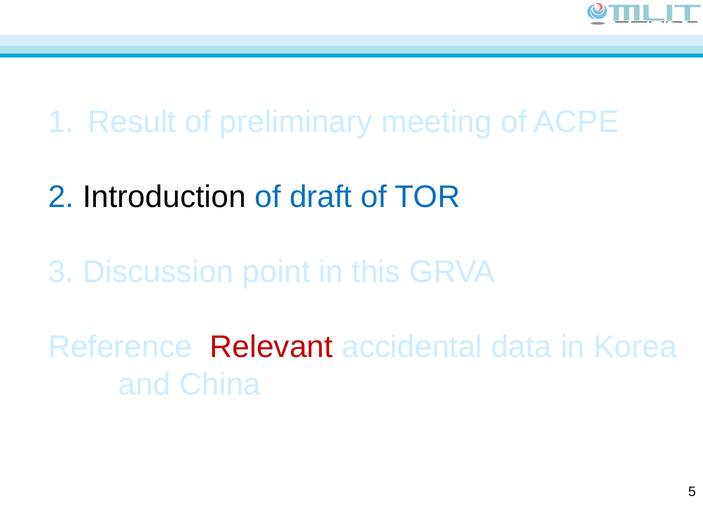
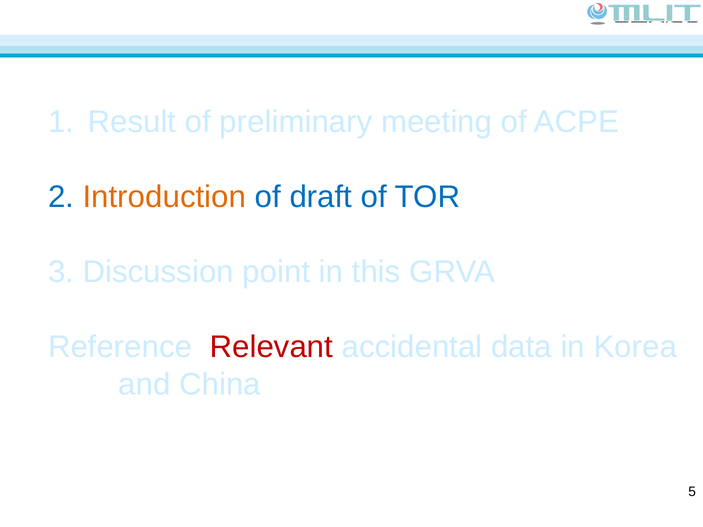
Introduction colour: black -> orange (164, 197)
